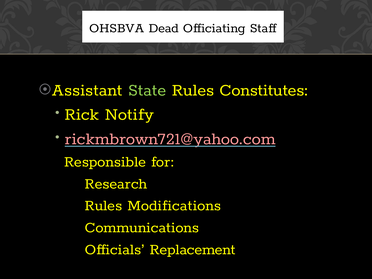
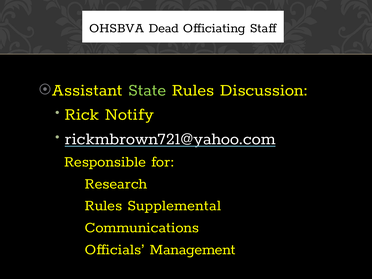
Constitutes: Constitutes -> Discussion (264, 89)
rickmbrown721@yahoo.com colour: pink -> white (170, 138)
Modifications: Modifications -> Supplemental (174, 205)
Replacement: Replacement -> Management (193, 249)
